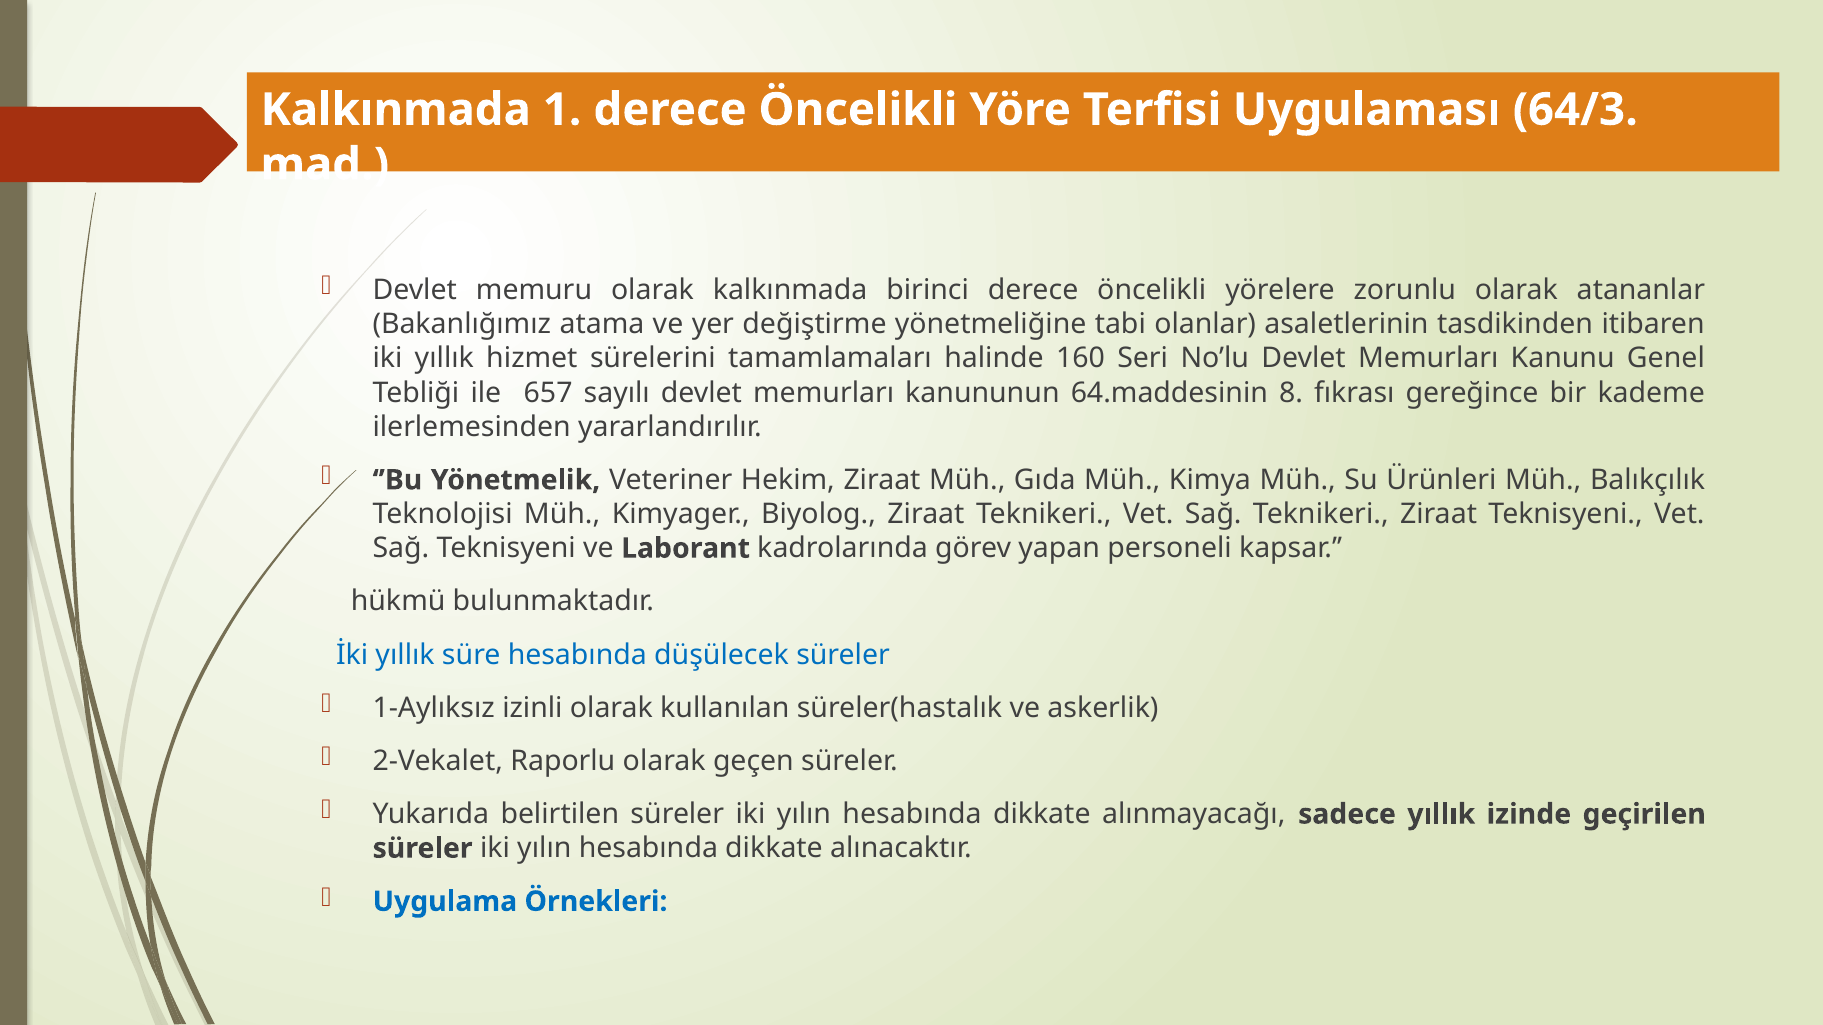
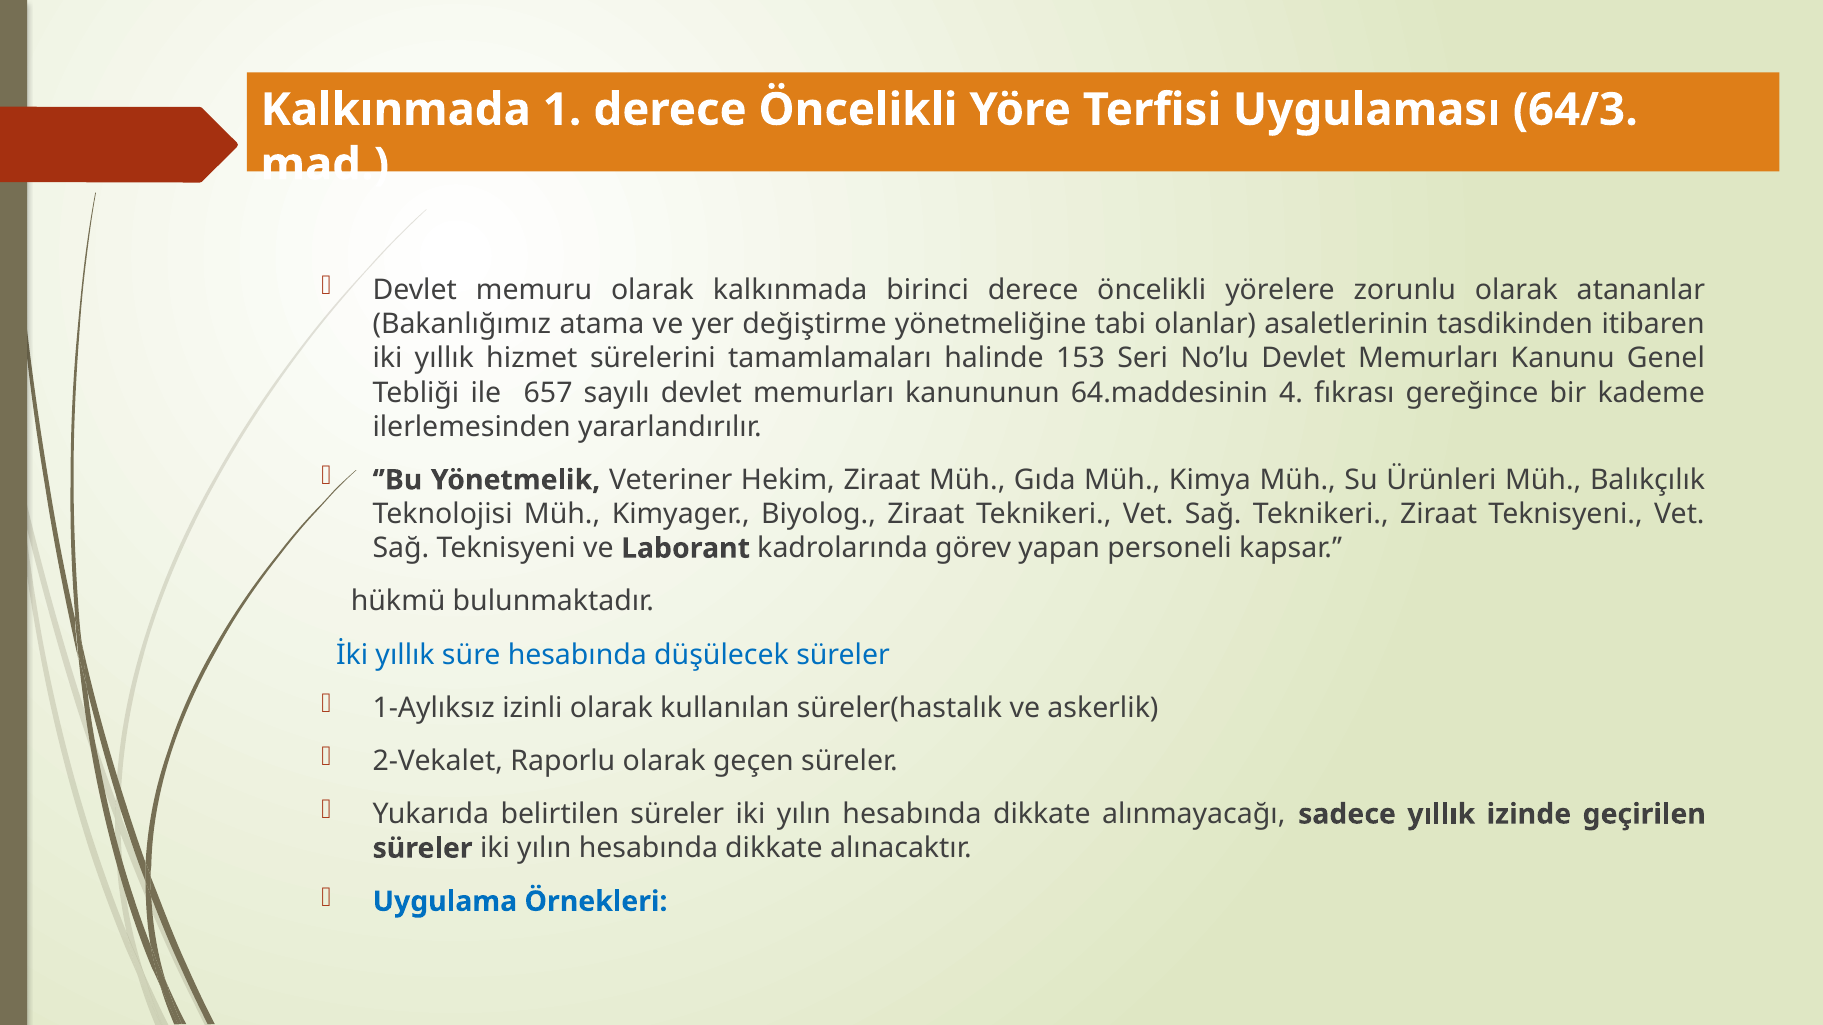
160: 160 -> 153 (1080, 359)
8: 8 -> 4 (1291, 393)
